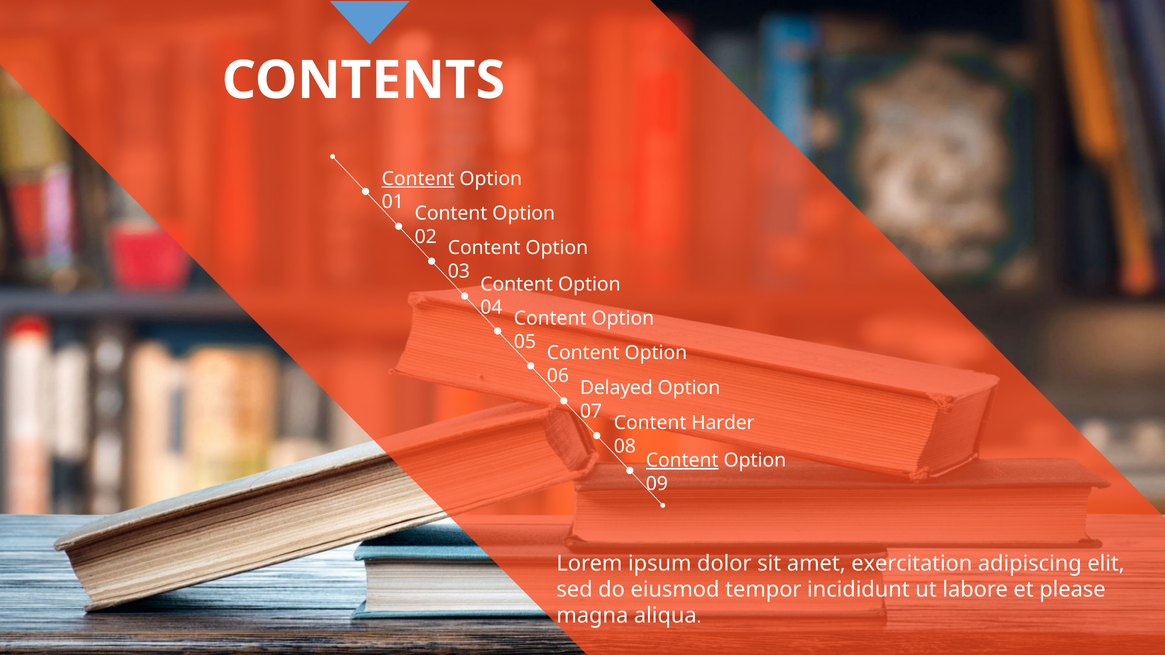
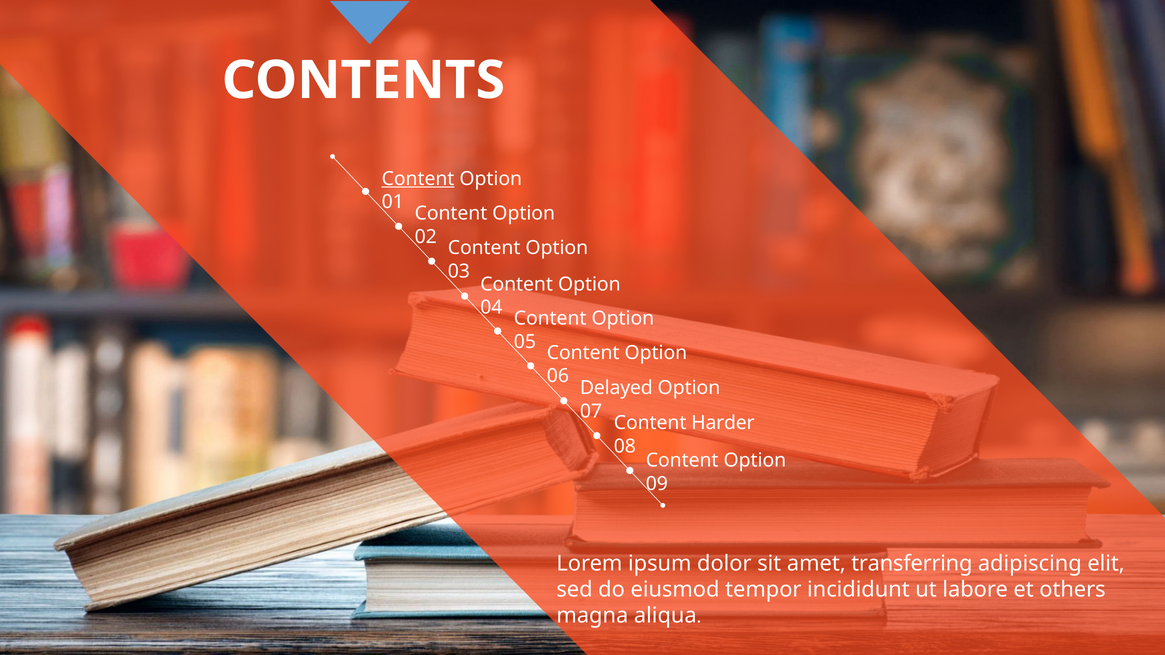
Content underline: present -> none (682, 461)
exercitation: exercitation -> transferring (912, 564)
please: please -> others (1072, 590)
